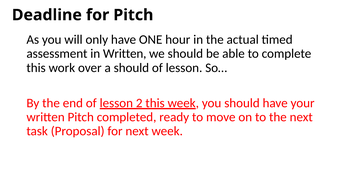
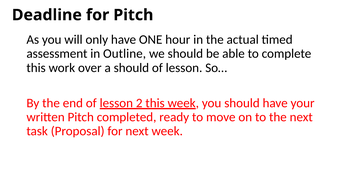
in Written: Written -> Outline (125, 54)
